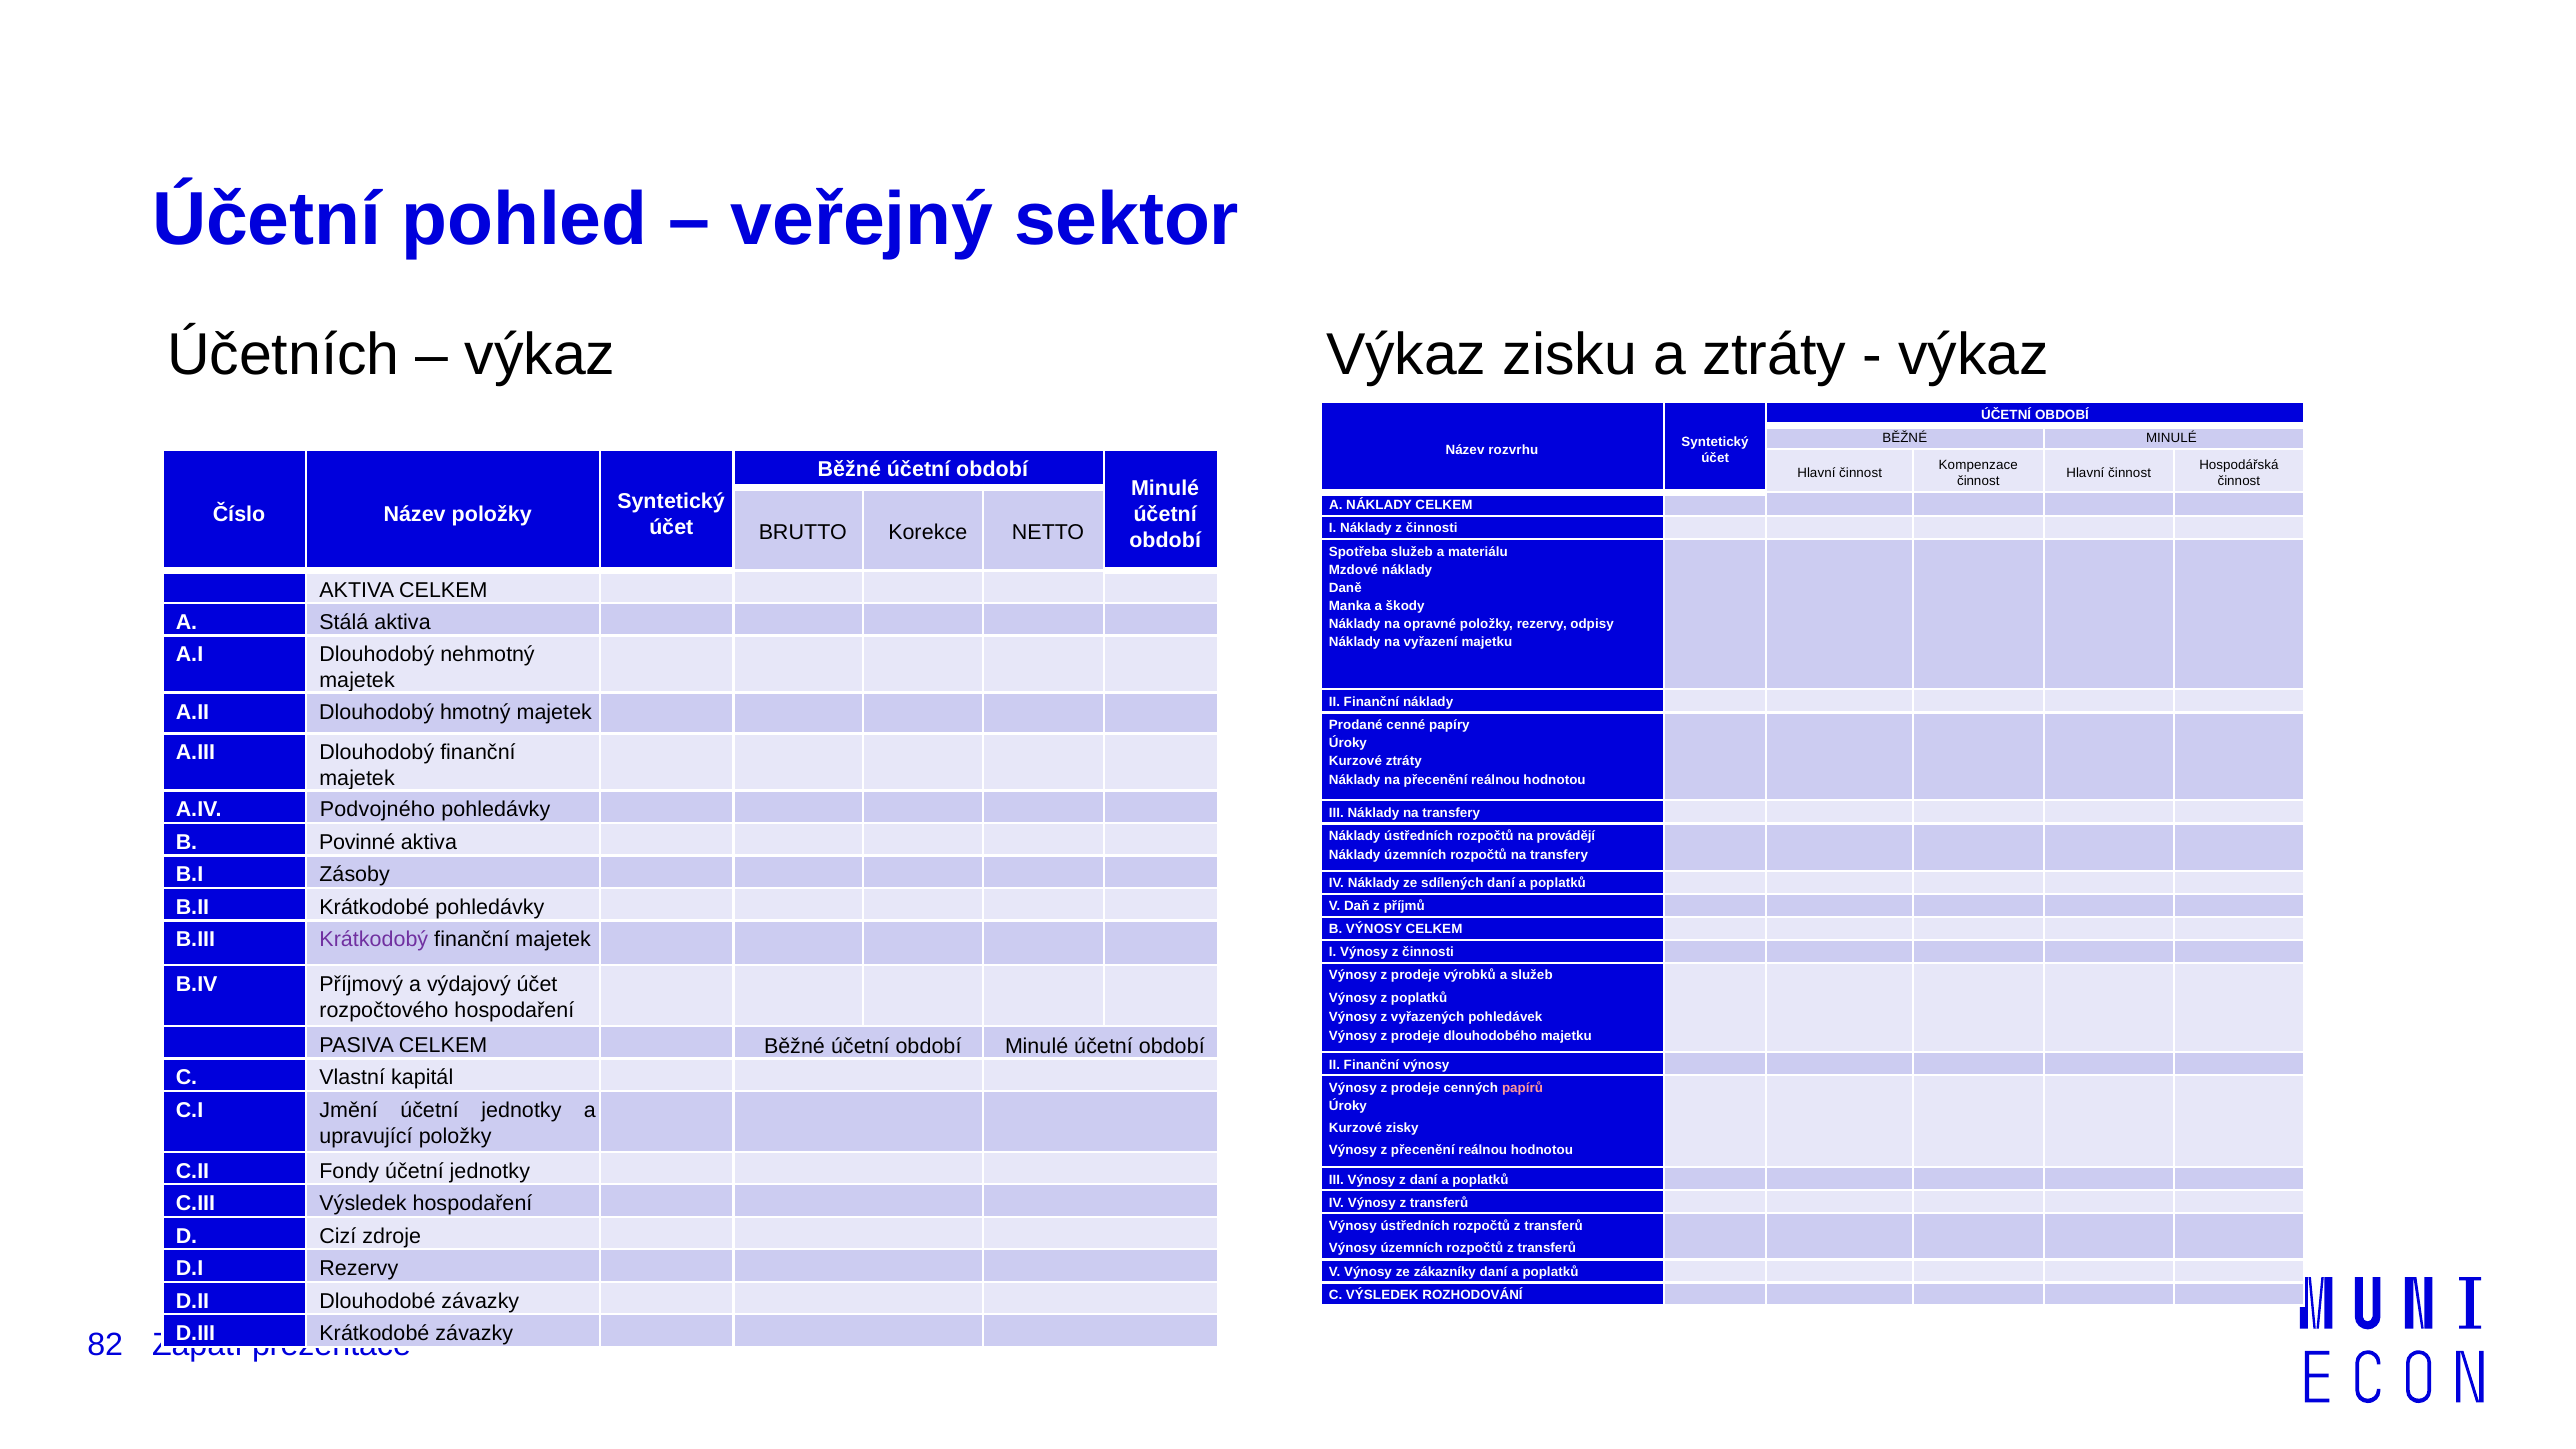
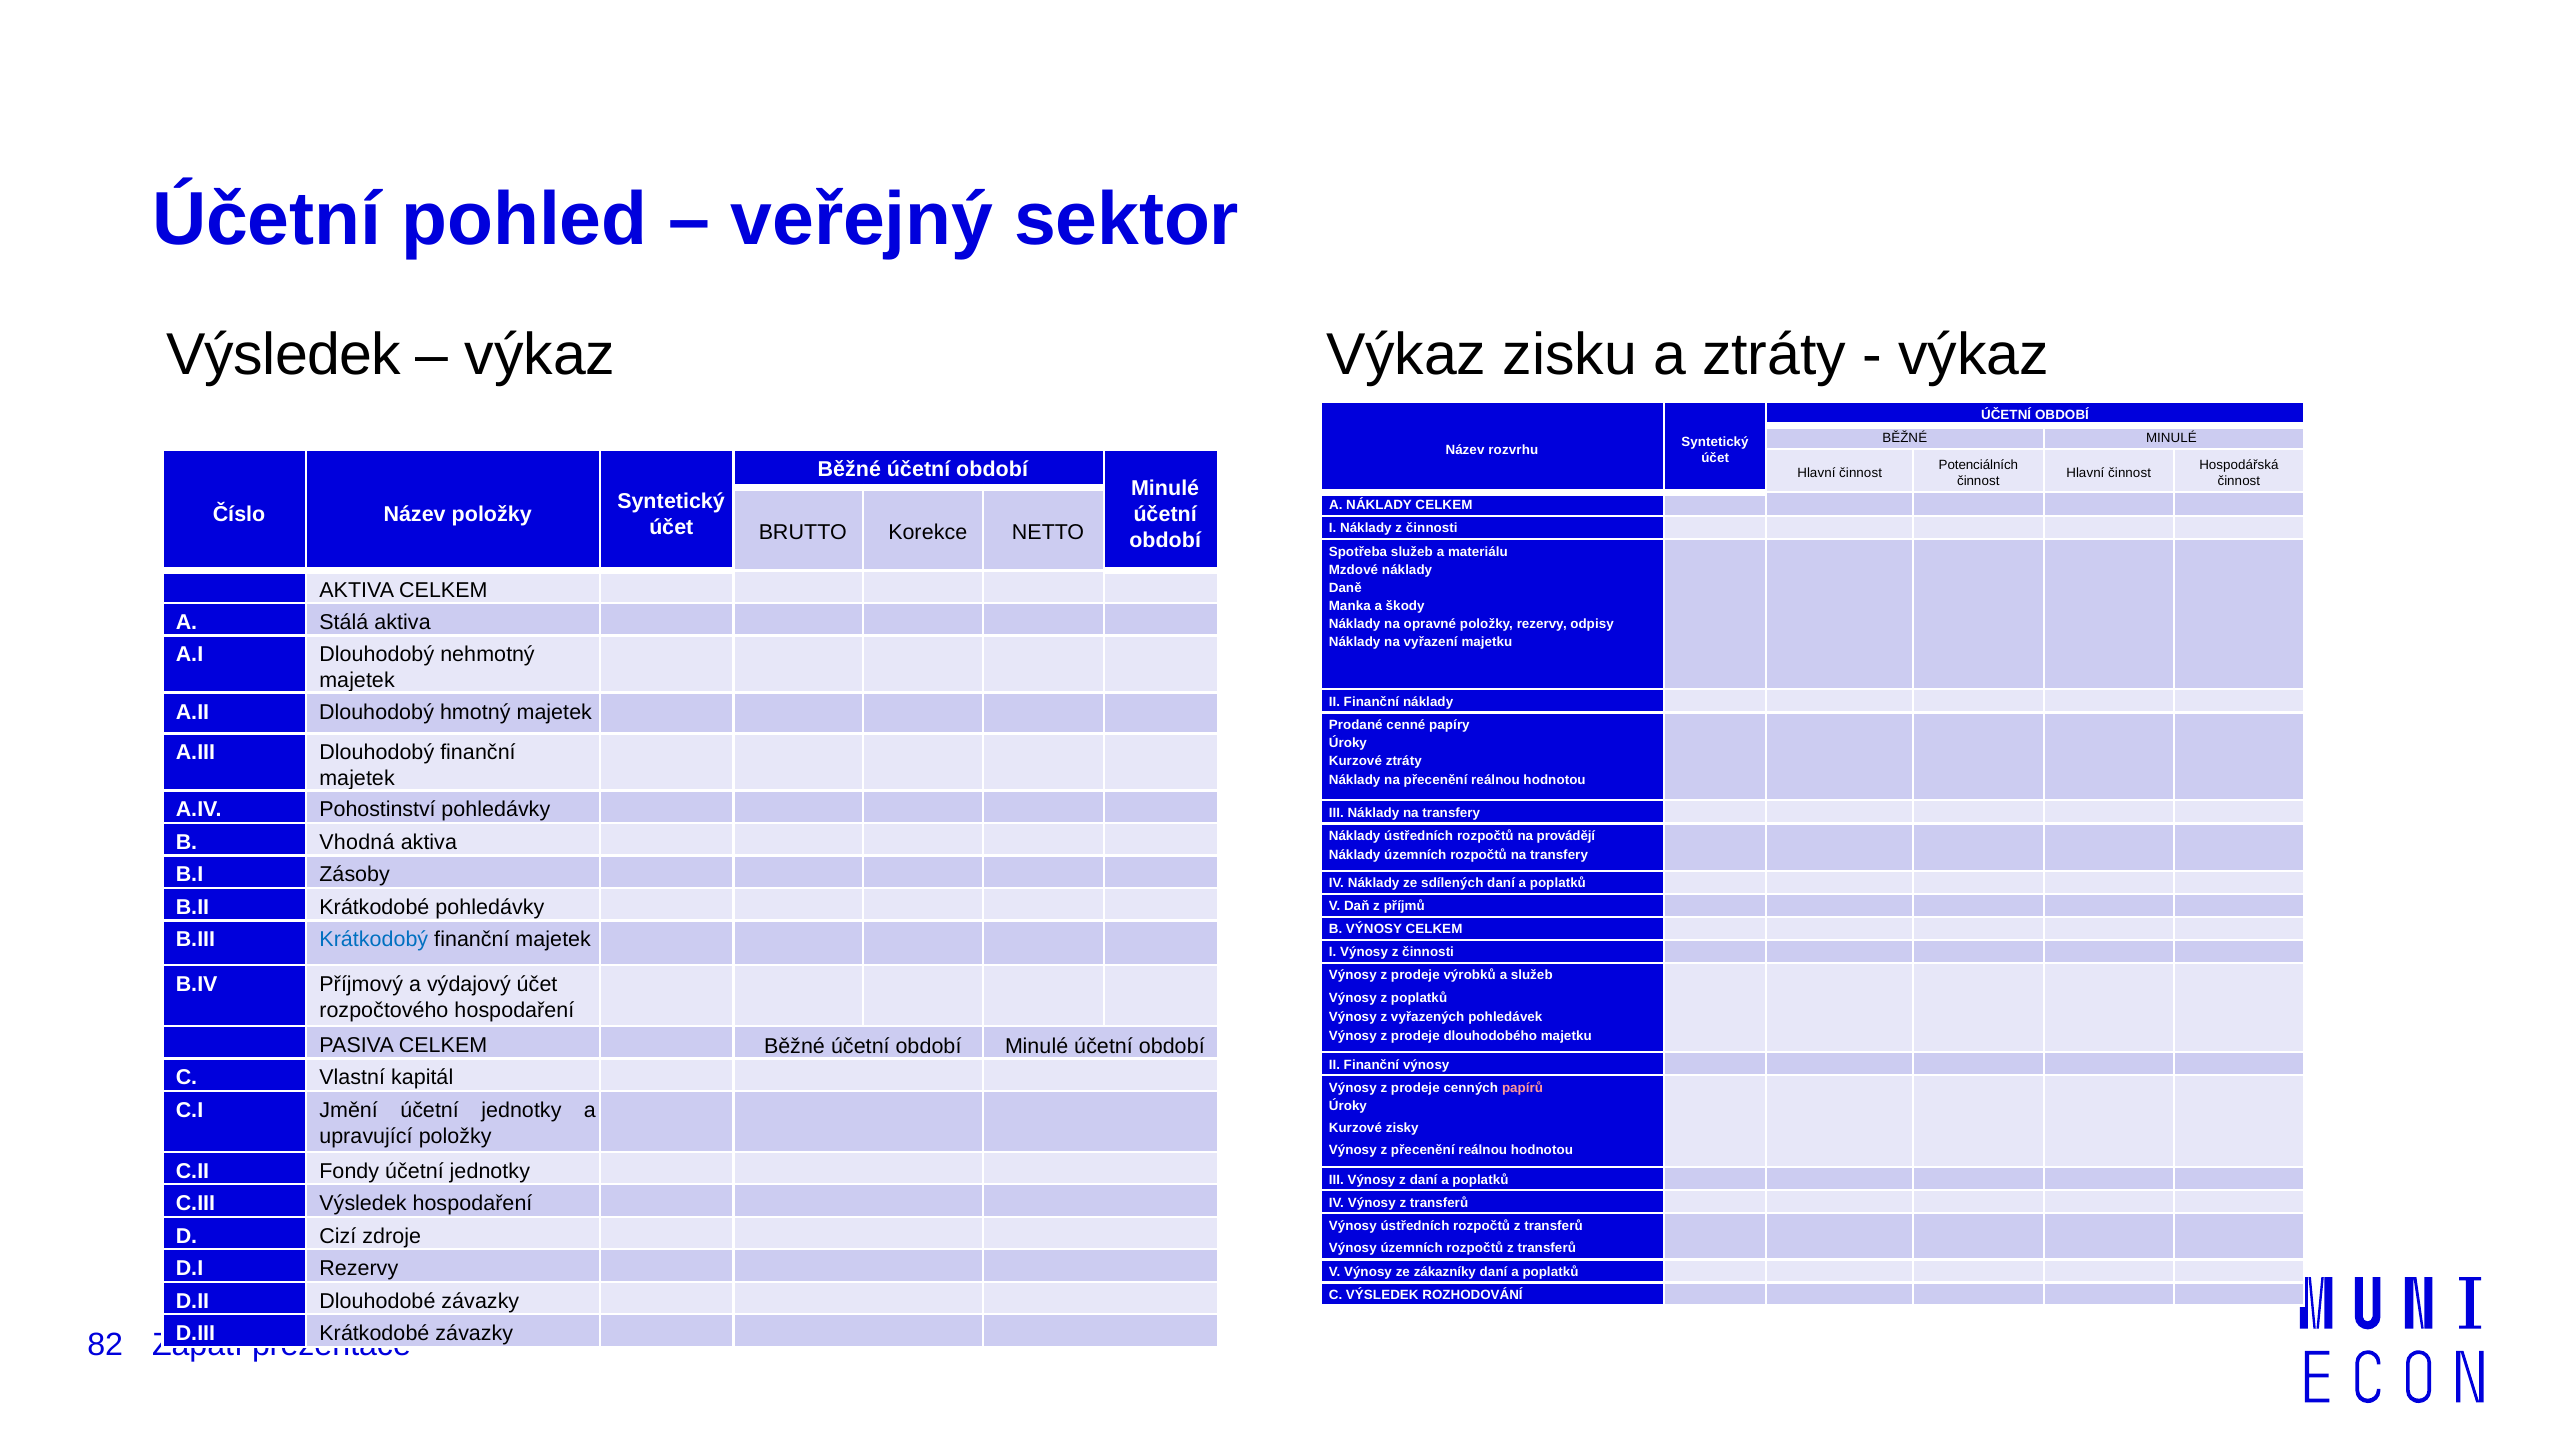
Účetních: Účetních -> Výsledek (284, 355)
Kompenzace: Kompenzace -> Potenciálních (1978, 465)
Podvojného: Podvojného -> Pohostinství (378, 810)
Povinné: Povinné -> Vhodná (357, 842)
Krátkodobý colour: purple -> blue (374, 940)
